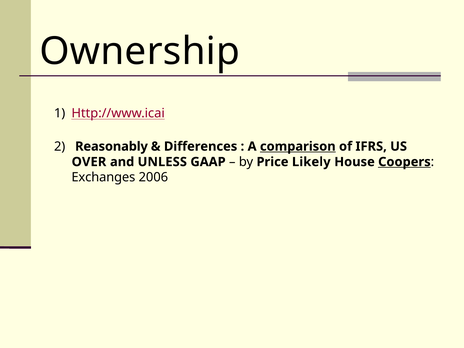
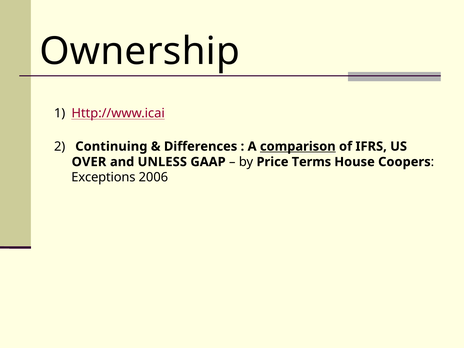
Reasonably: Reasonably -> Continuing (111, 146)
Likely: Likely -> Terms (311, 162)
Coopers underline: present -> none (404, 162)
Exchanges: Exchanges -> Exceptions (103, 177)
